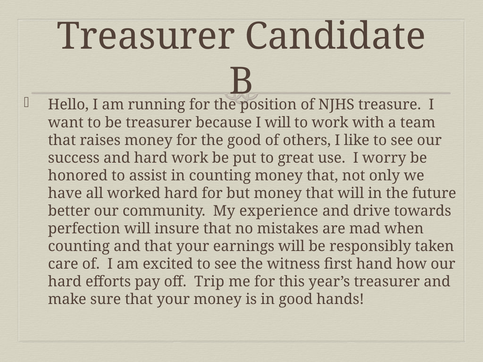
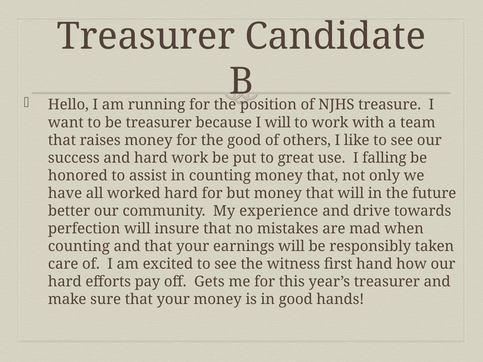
worry: worry -> falling (384, 158)
Trip: Trip -> Gets (209, 282)
